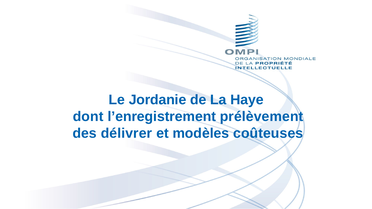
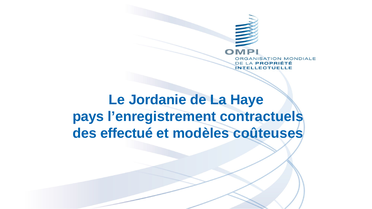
dont: dont -> pays (88, 117)
prélèvement: prélèvement -> contractuels (262, 117)
délivrer: délivrer -> effectué (127, 133)
